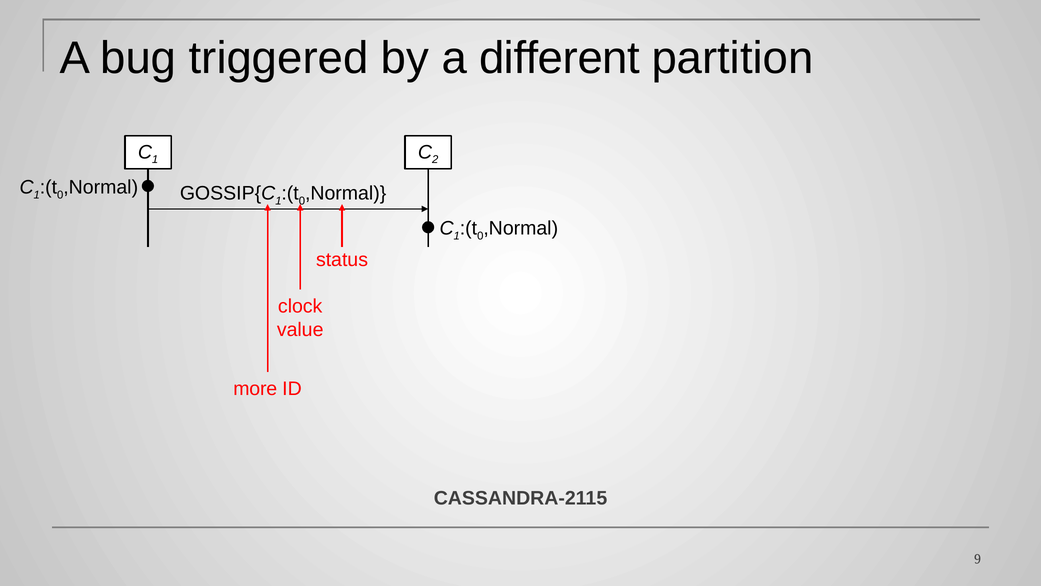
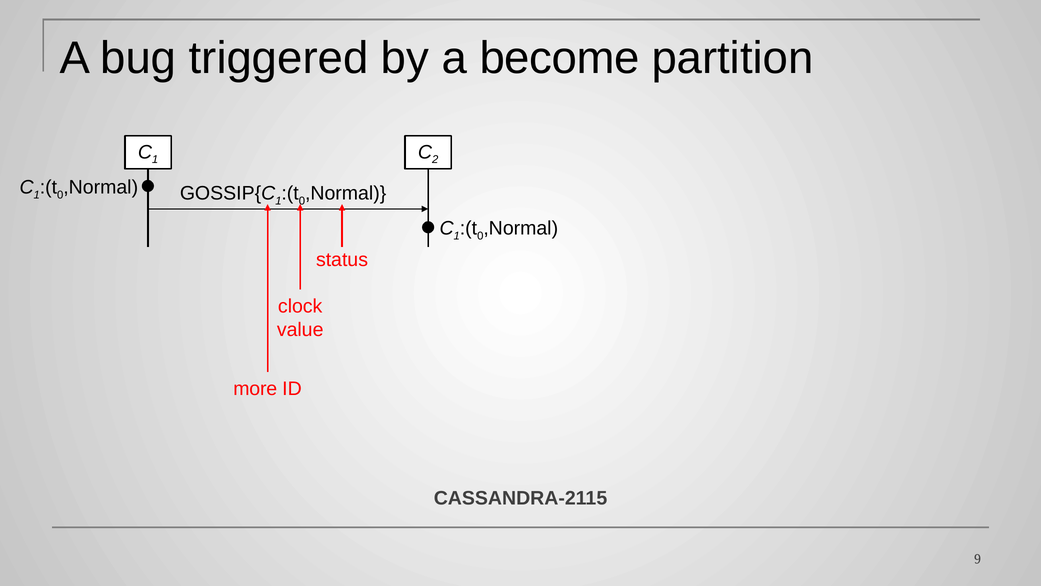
different: different -> become (559, 58)
